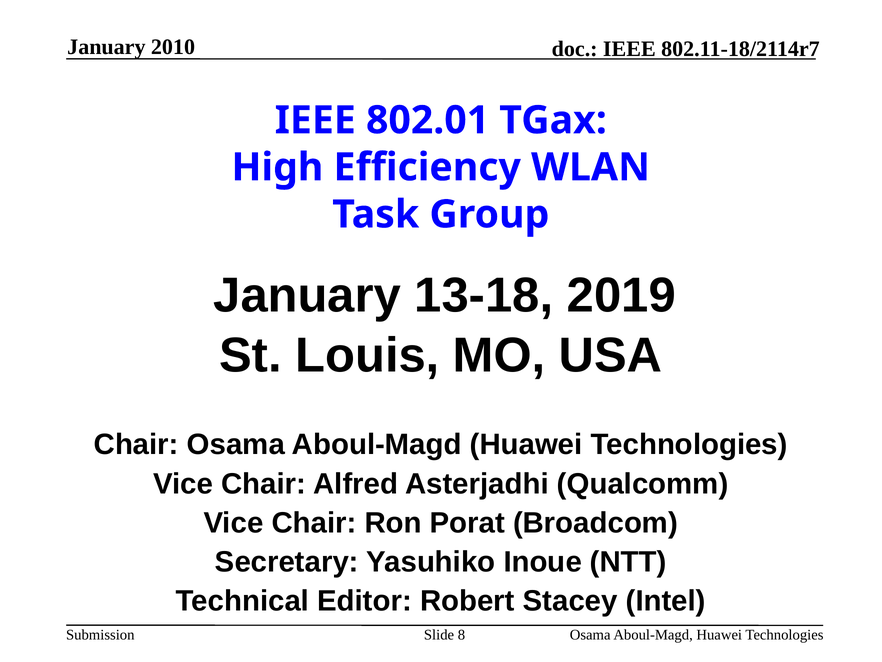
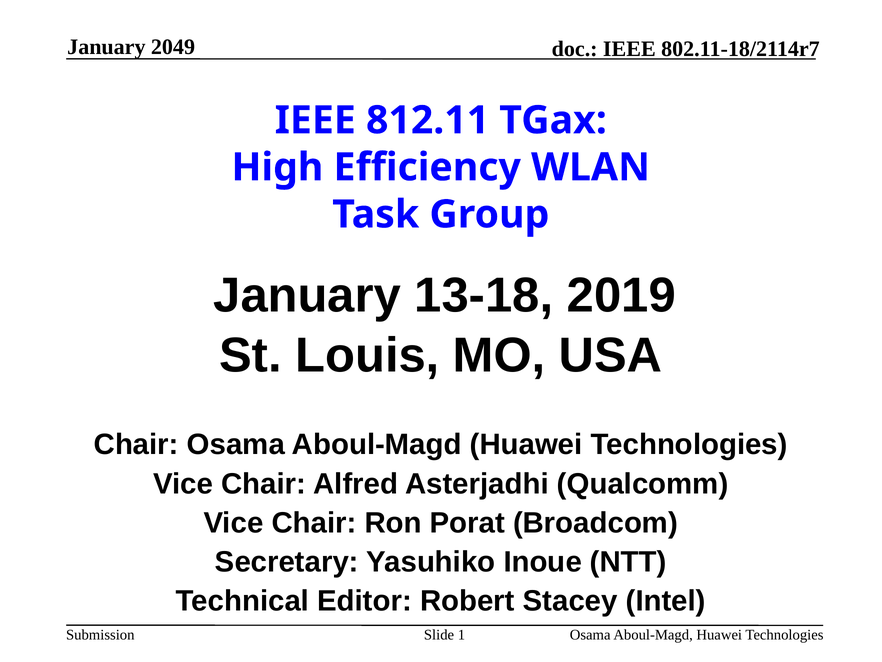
2010: 2010 -> 2049 (173, 47)
802.01: 802.01 -> 812.11 (428, 120)
8: 8 -> 1 (461, 634)
